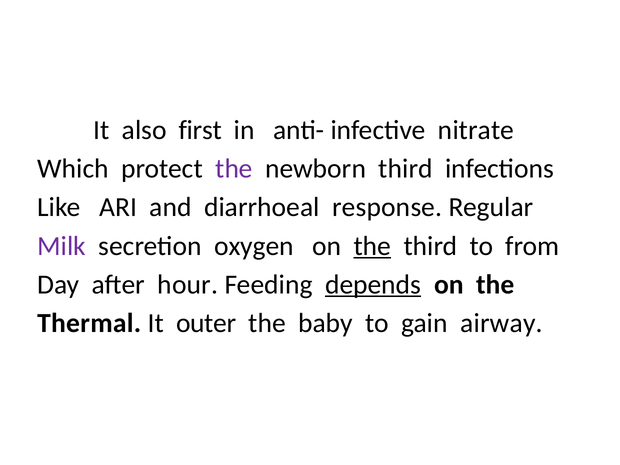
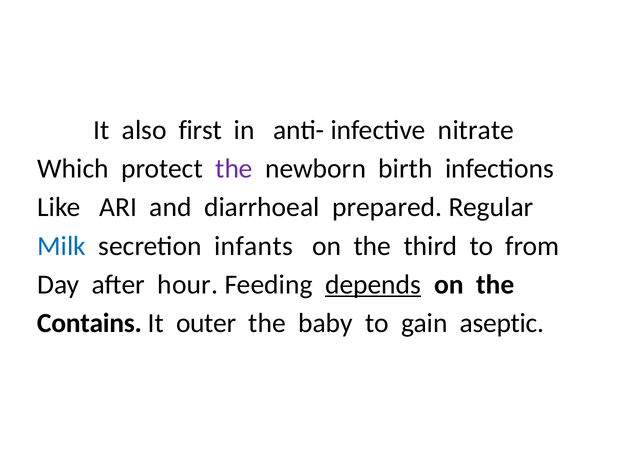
newborn third: third -> birth (406, 169)
response: response -> prepared (387, 207)
Milk colour: purple -> blue (62, 246)
oxygen: oxygen -> infants (254, 246)
the underline: present -> none (372, 246)
Thermal: Thermal -> Contains (89, 323)
airway: airway -> aseptic (502, 323)
